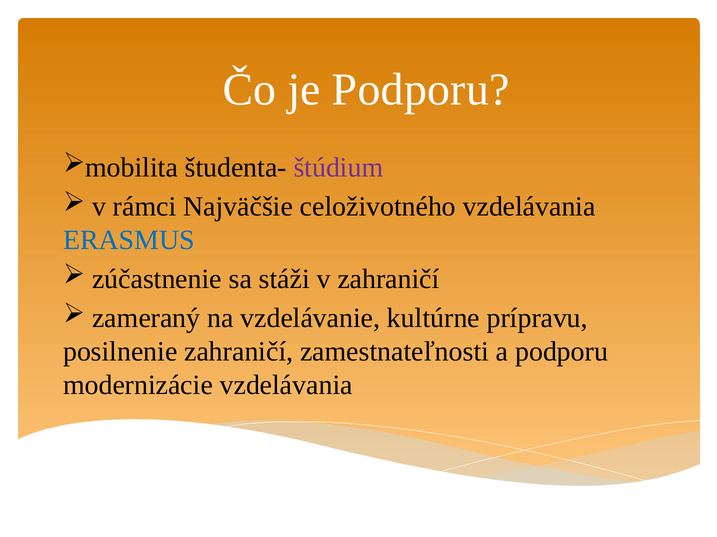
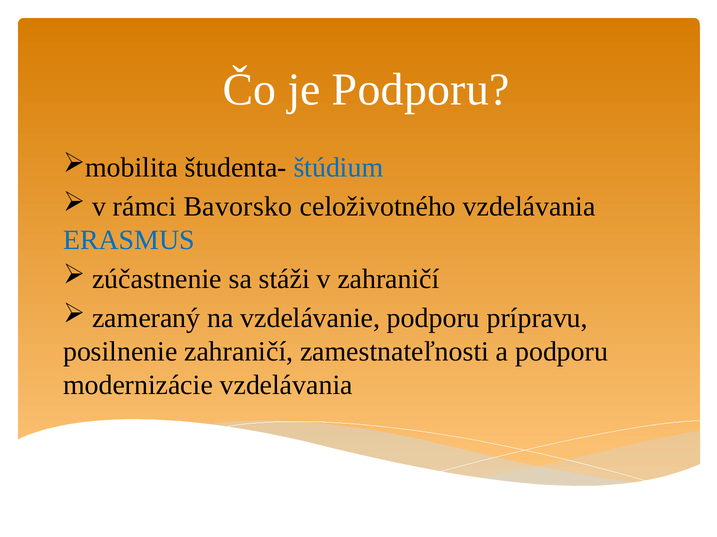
štúdium colour: purple -> blue (338, 168)
Najväčšie: Najväčšie -> Bavorsko (238, 207)
vzdelávanie kultúrne: kultúrne -> podporu (433, 318)
